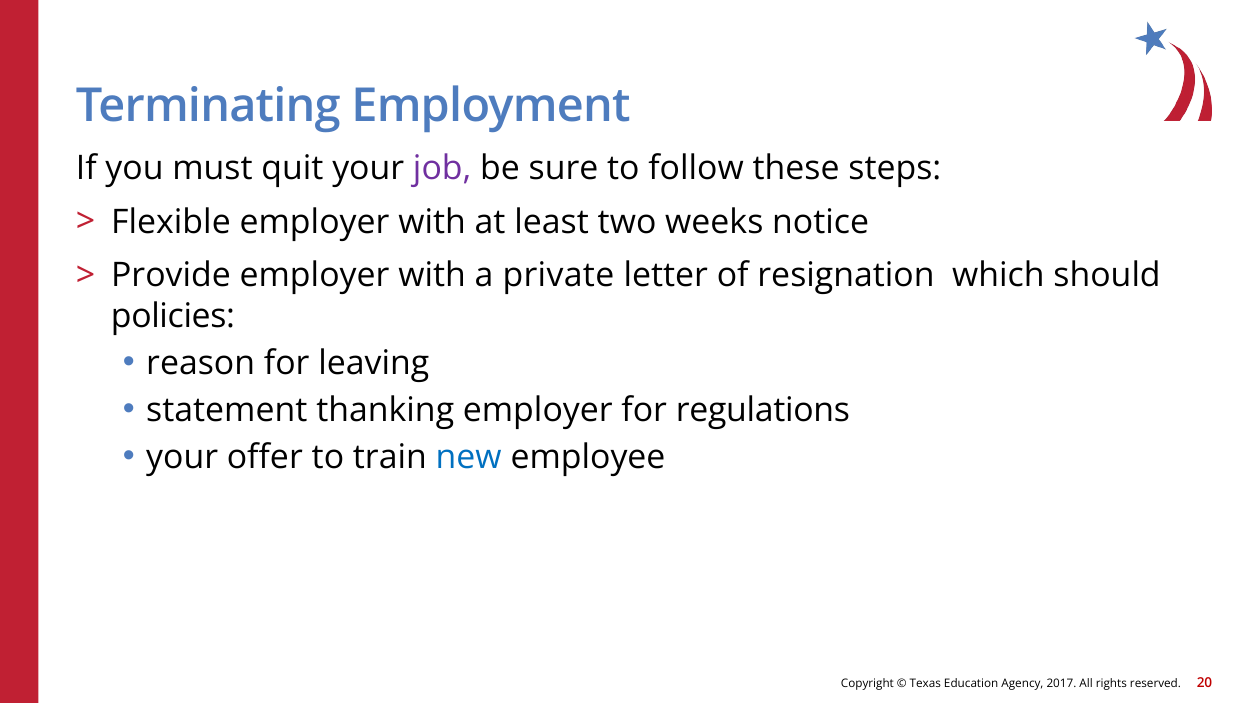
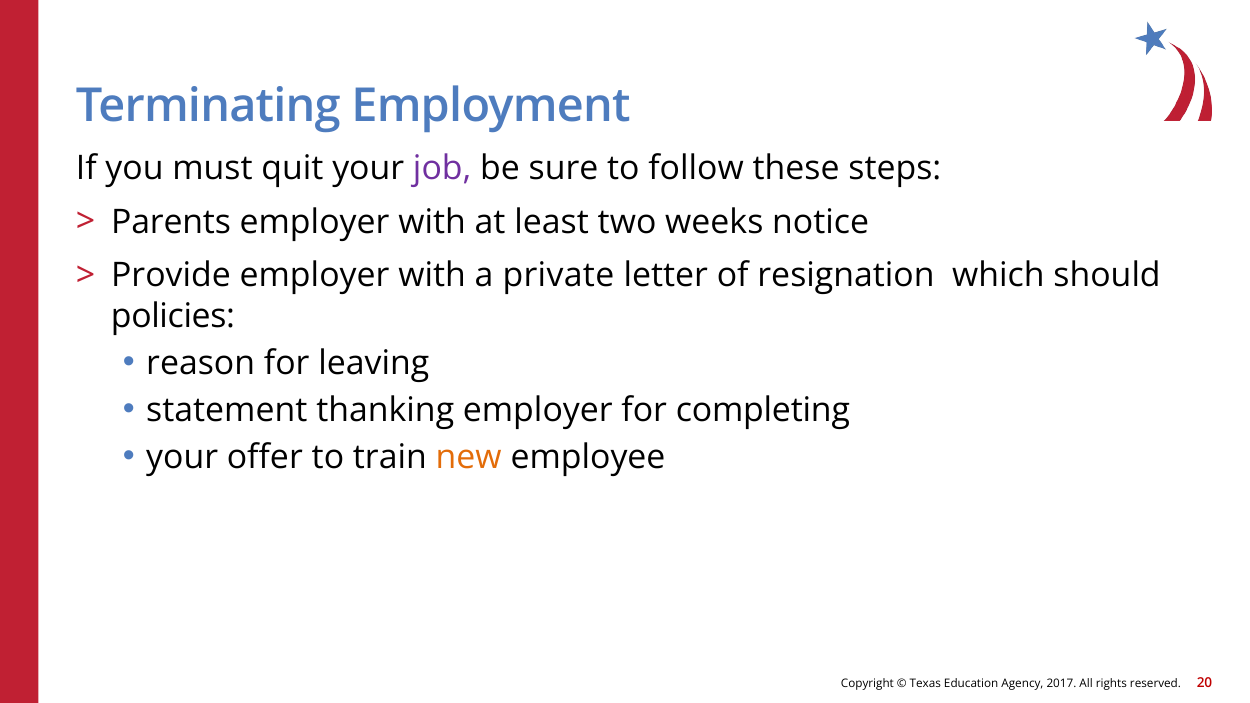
Flexible: Flexible -> Parents (171, 222)
regulations: regulations -> completing (763, 410)
new colour: blue -> orange (469, 457)
